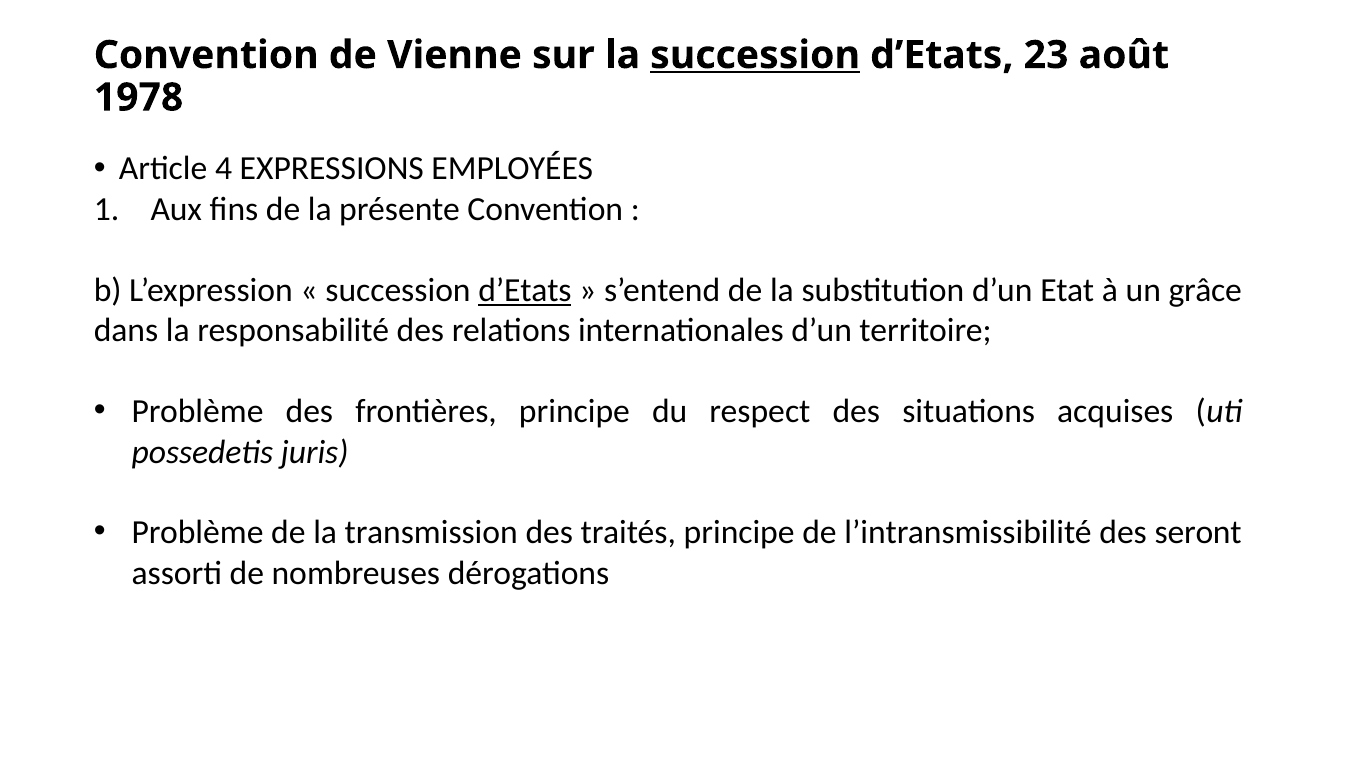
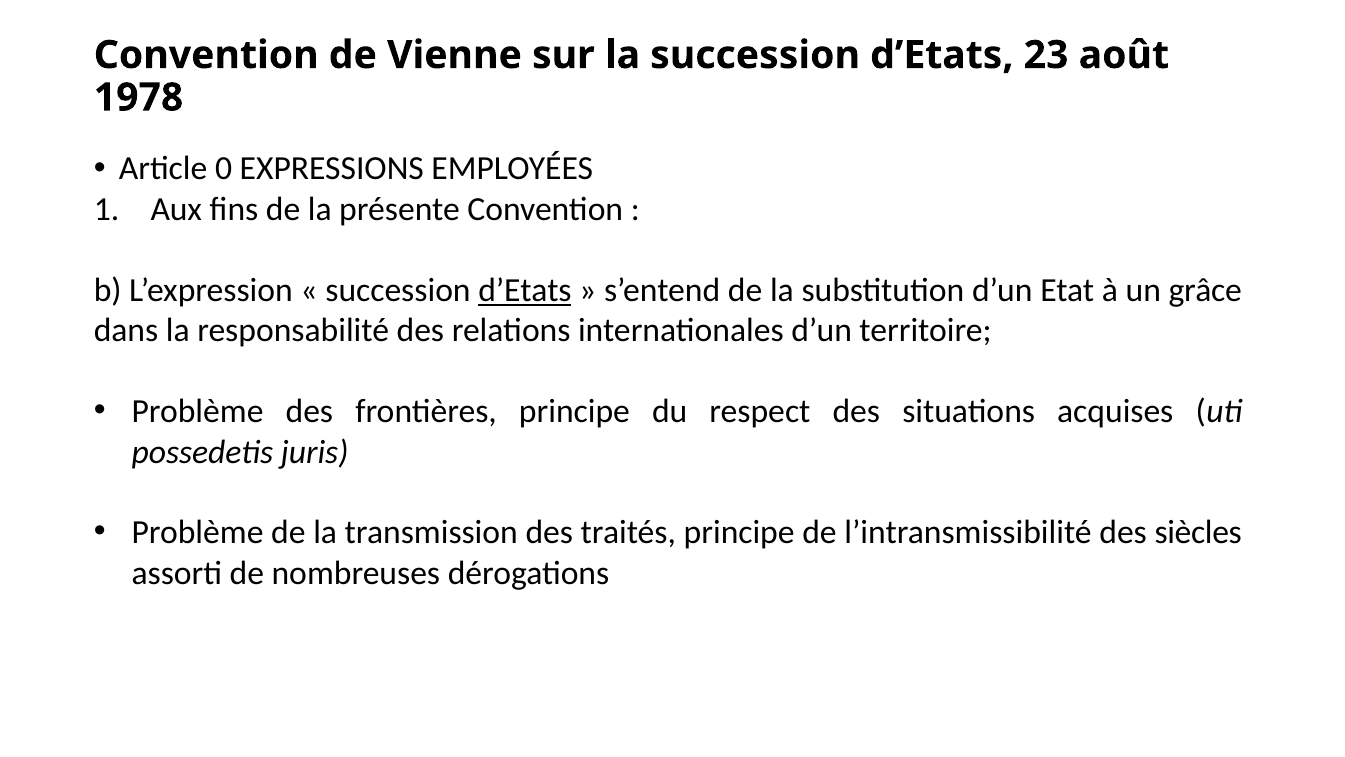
succession underline: present -> none (755, 55)
4: 4 -> 0 (224, 169)
seront: seront -> siècles (1198, 532)
